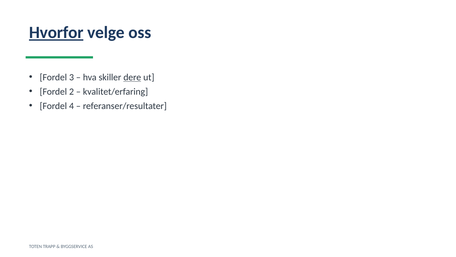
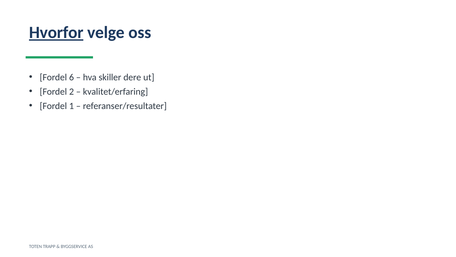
3: 3 -> 6 (72, 77)
dere underline: present -> none (132, 77)
4: 4 -> 1 (72, 106)
